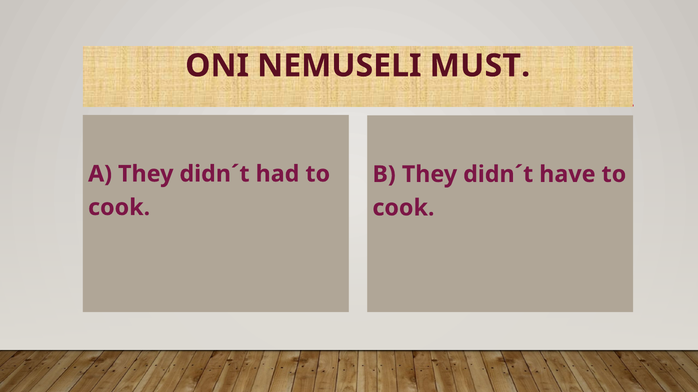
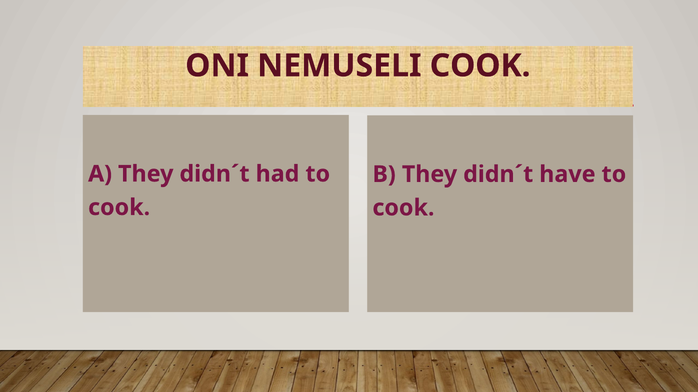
NEMUSELI MUST: MUST -> COOK (480, 66)
